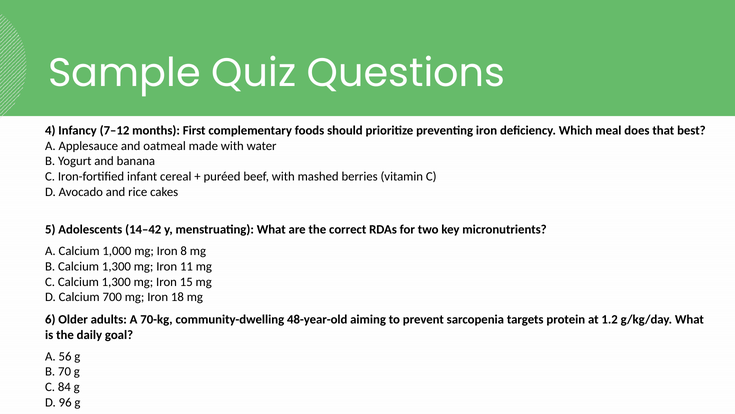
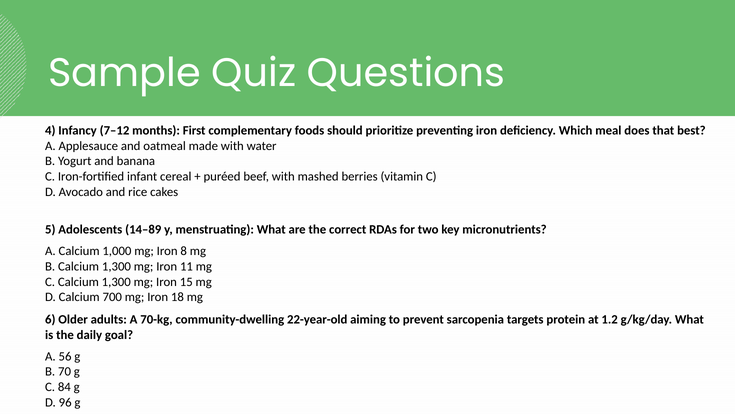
14–42: 14–42 -> 14–89 (143, 229)
48-year-old: 48-year-old -> 22-year-old (317, 319)
